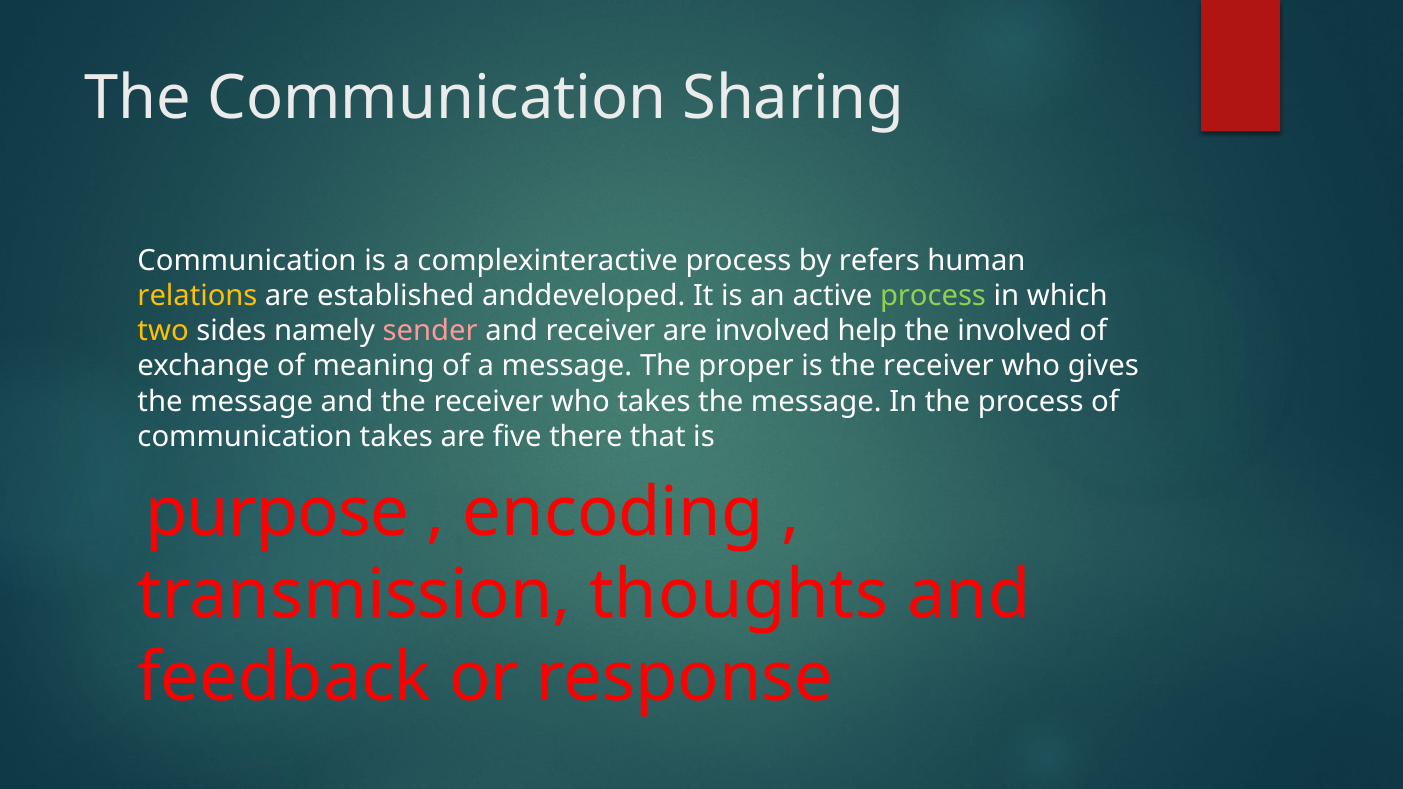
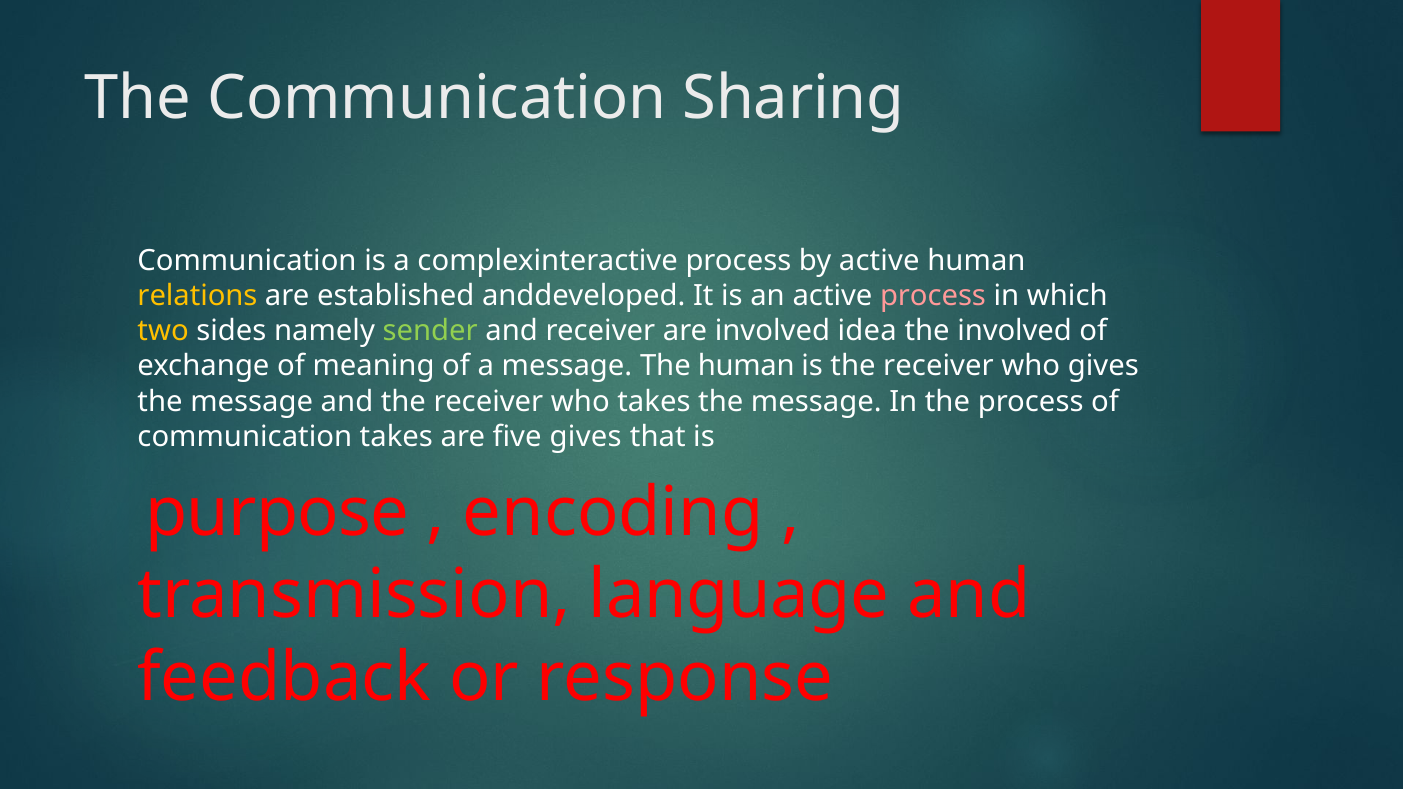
by refers: refers -> active (879, 261)
process colour: light green -> pink (933, 296)
sender colour: pink -> light green (430, 331)
help: help -> idea (867, 331)
The proper: proper -> human (746, 366)
five there: there -> gives (586, 437)
thoughts: thoughts -> language (739, 595)
